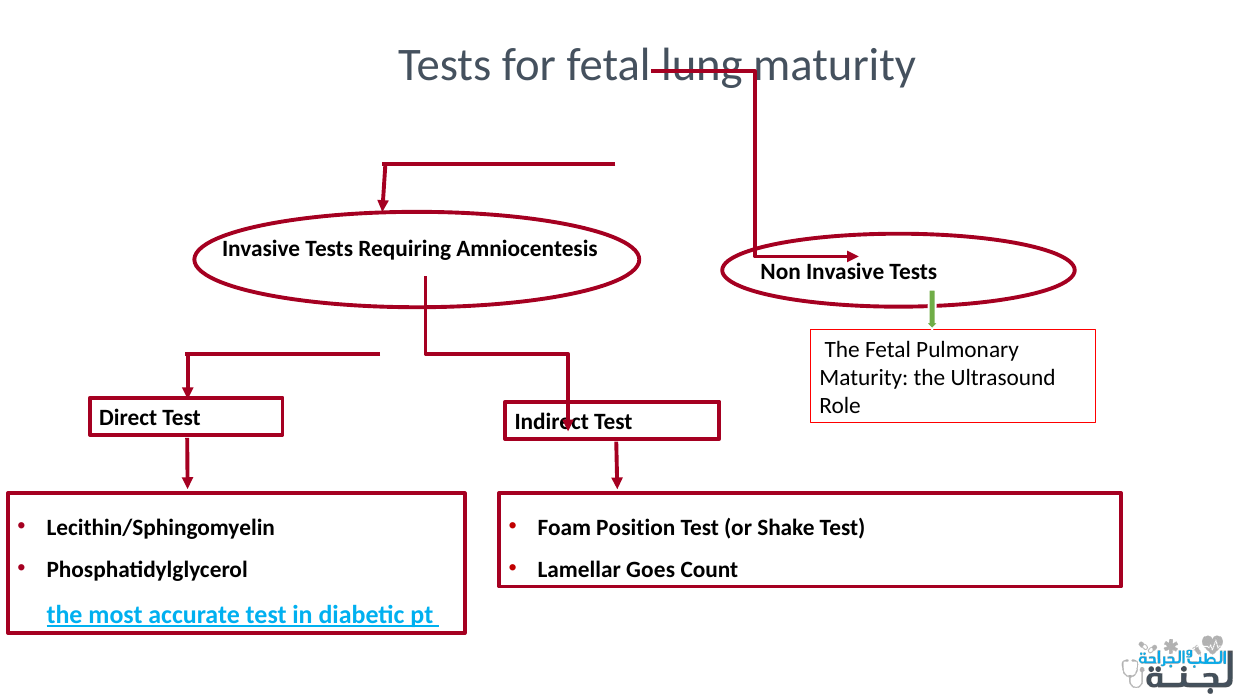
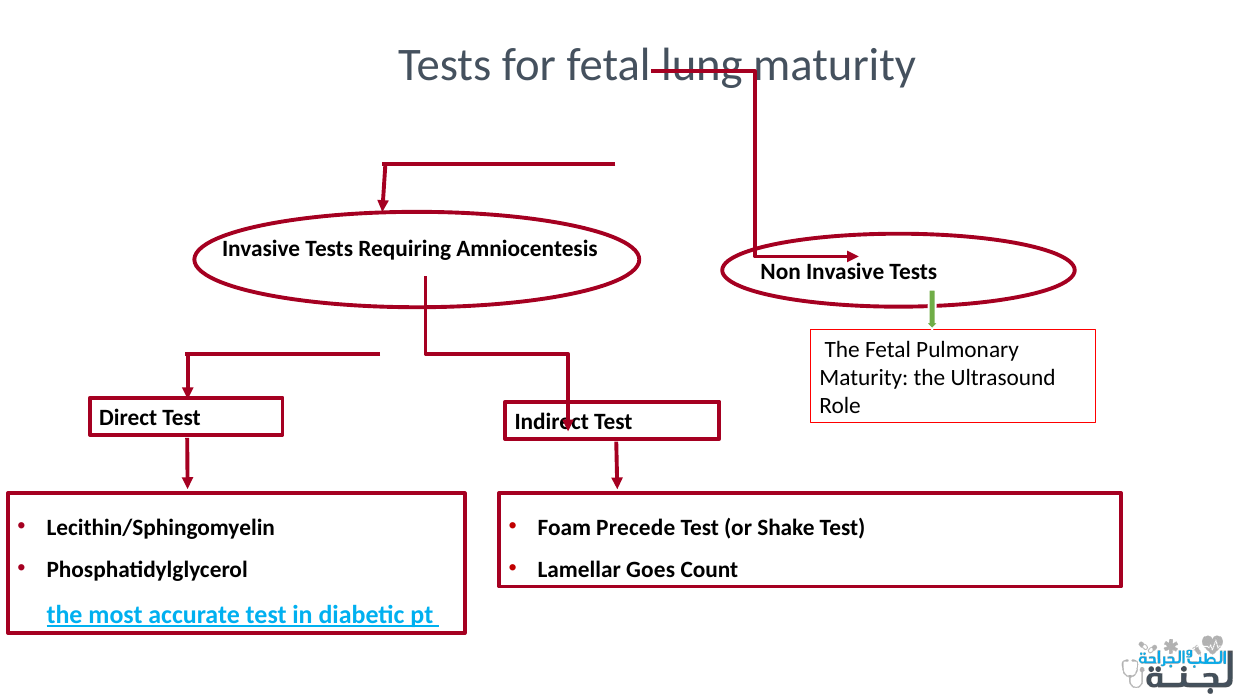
Position: Position -> Precede (636, 527)
